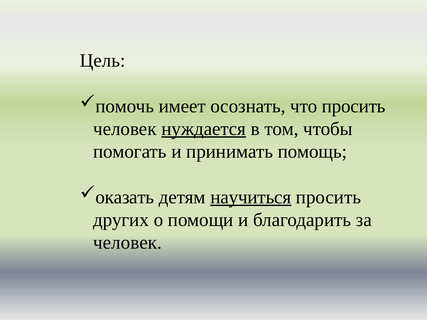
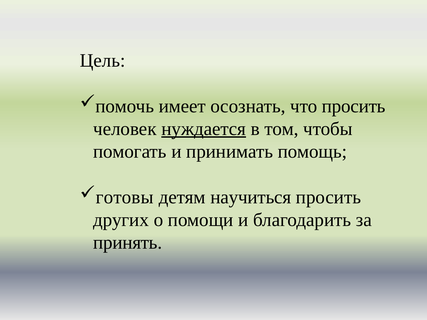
оказать: оказать -> готовы (125, 197)
научиться underline: present -> none (251, 197)
человек: человек -> принять (128, 243)
